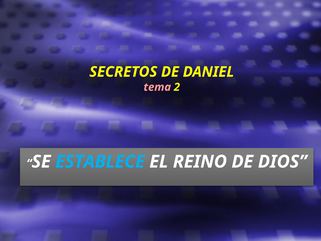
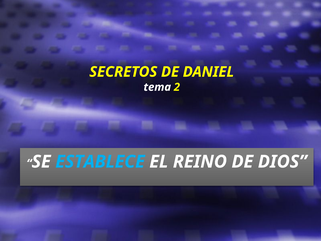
tema colour: pink -> white (157, 87)
